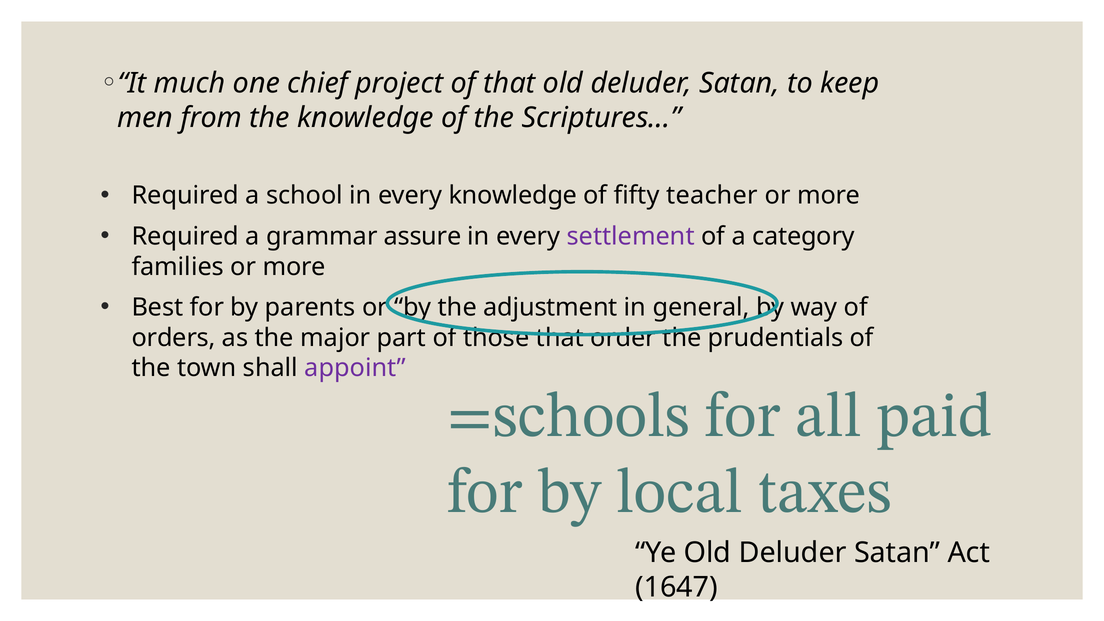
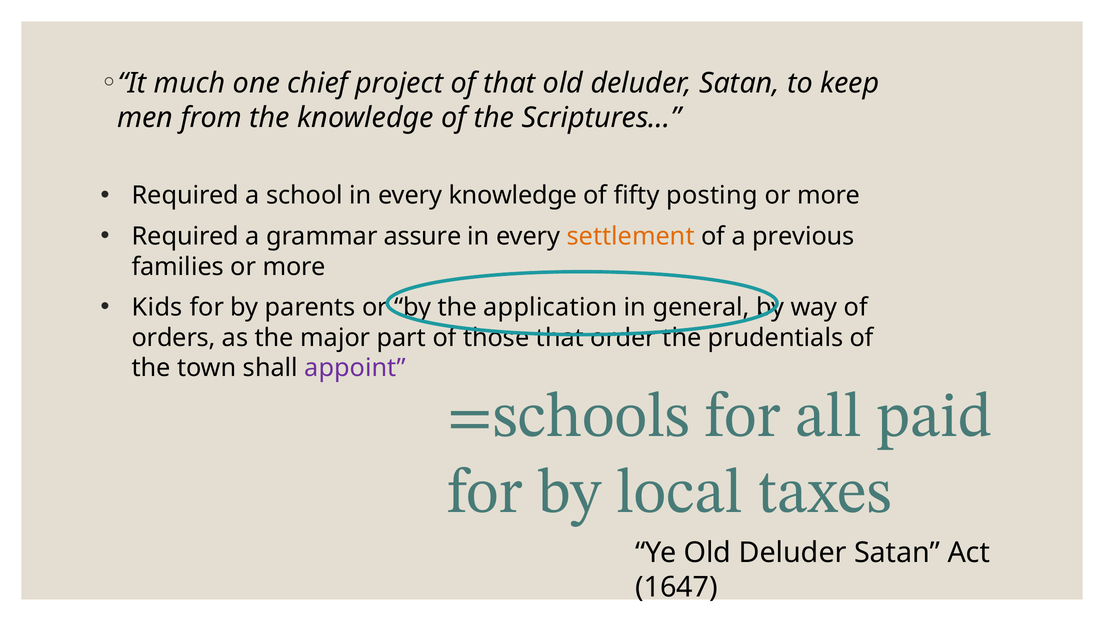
teacher: teacher -> posting (712, 196)
settlement colour: purple -> orange (631, 236)
category: category -> previous (803, 236)
Best: Best -> Kids (157, 307)
adjustment: adjustment -> application (550, 307)
